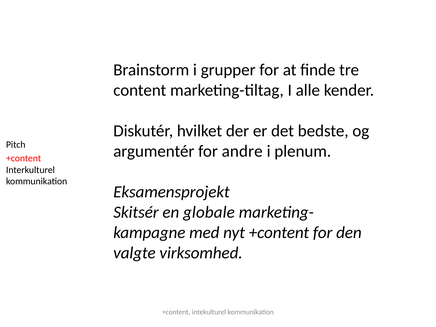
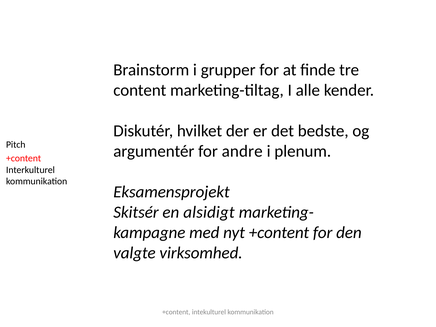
globale: globale -> alsidigt (209, 212)
